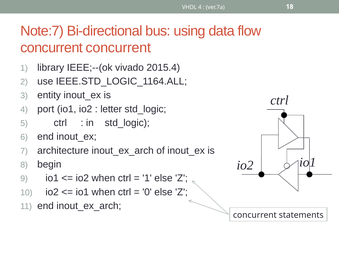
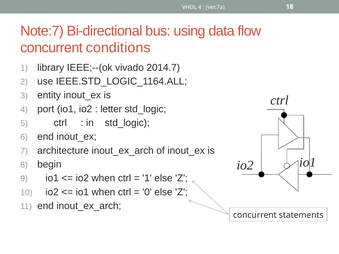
concurrent concurrent: concurrent -> conditions (118, 48)
2015.4: 2015.4 -> 2014.7 (163, 68)
